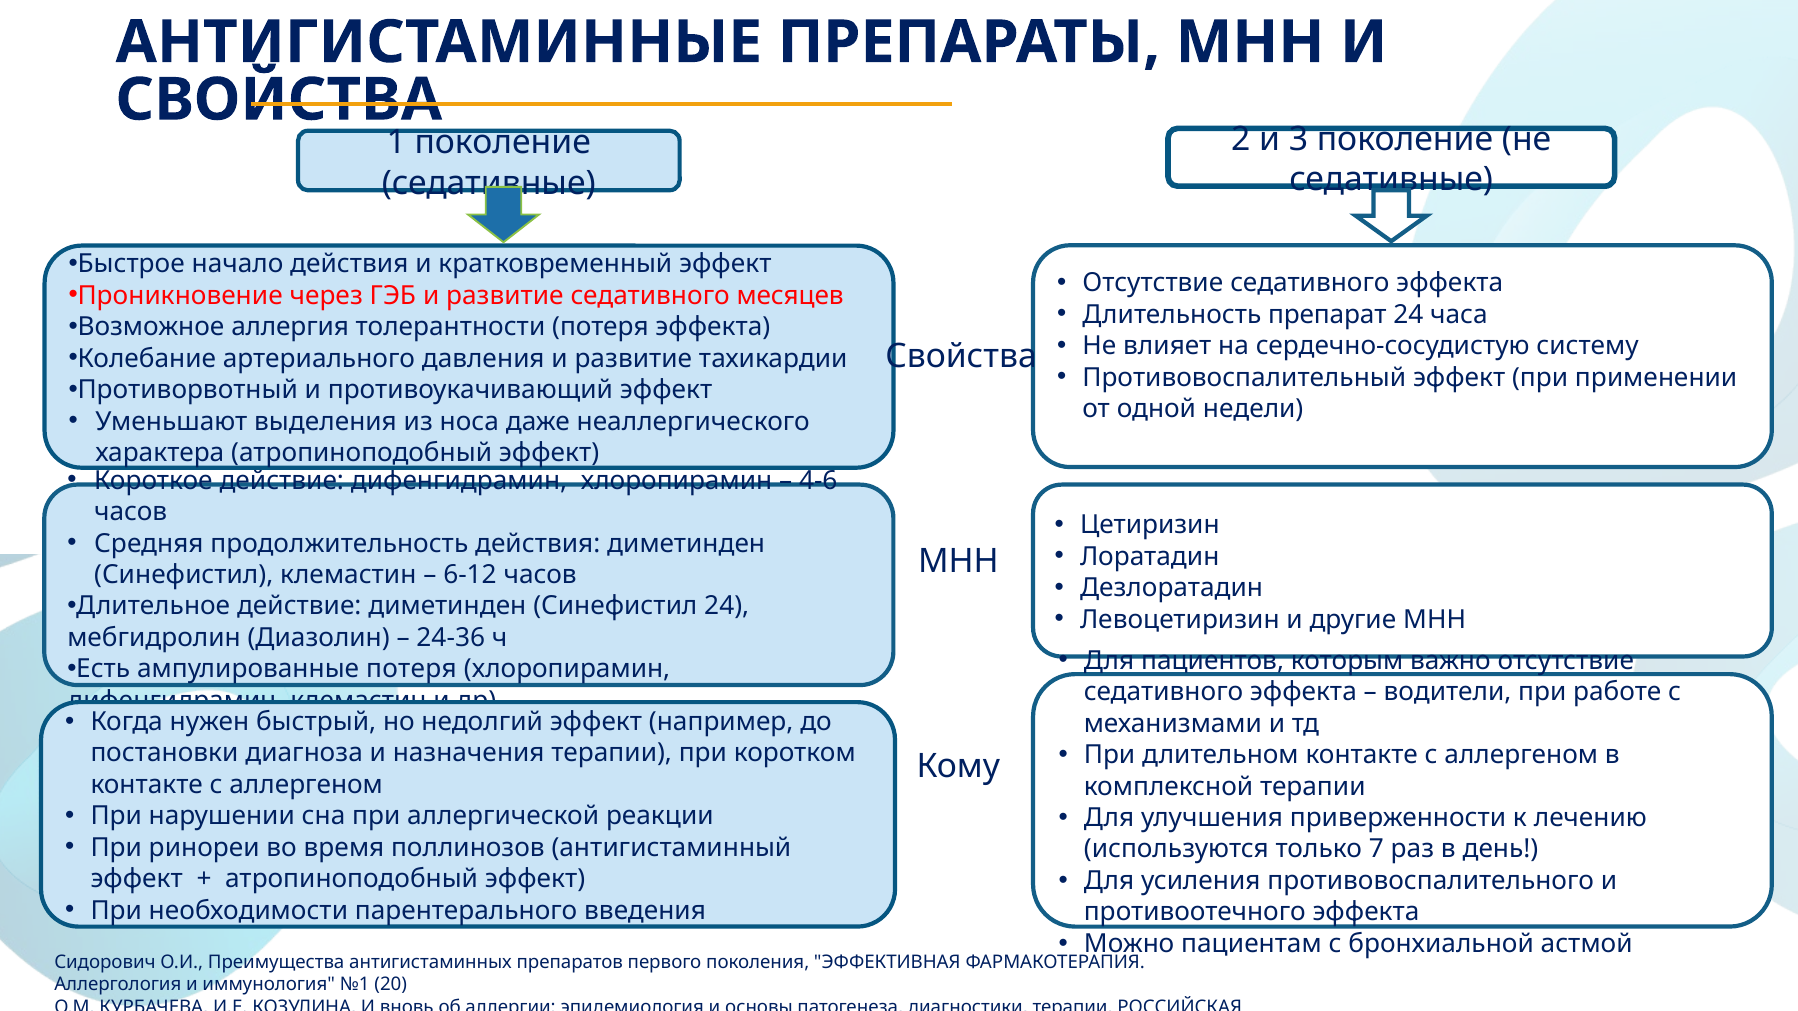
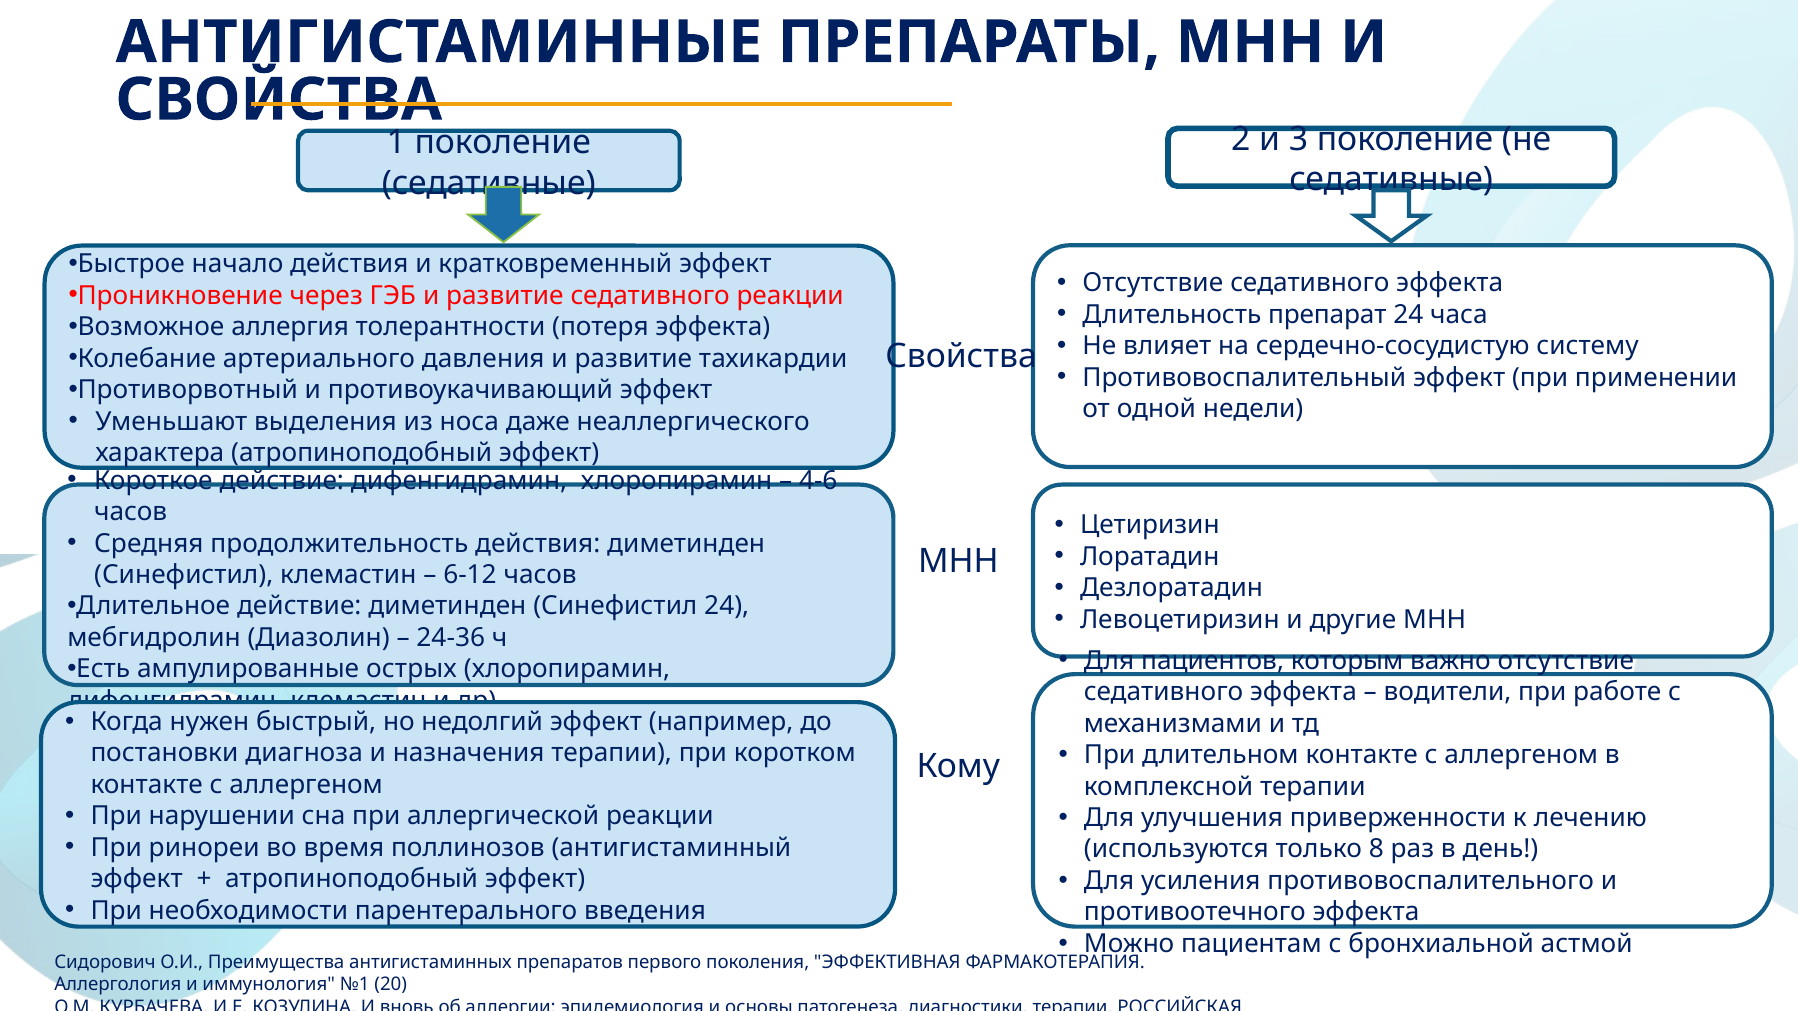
седативного месяцев: месяцев -> реакции (790, 296)
ампулированные потеря: потеря -> острых (411, 670)
7: 7 -> 8 (1376, 850)
